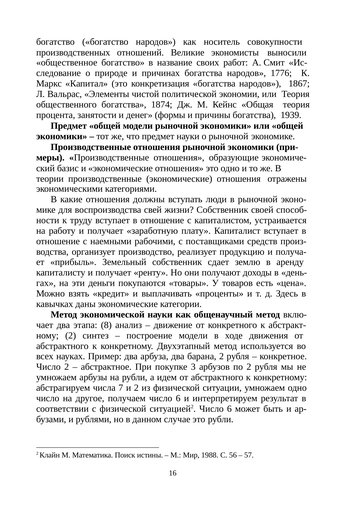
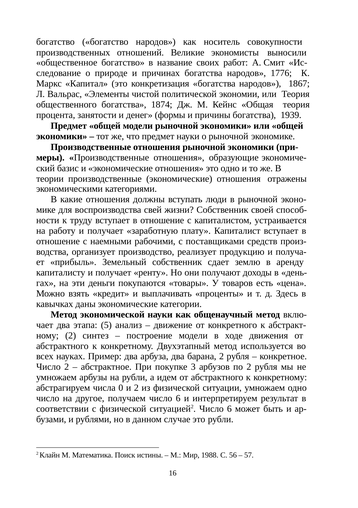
8: 8 -> 5 (106, 325)
7: 7 -> 0 (121, 387)
